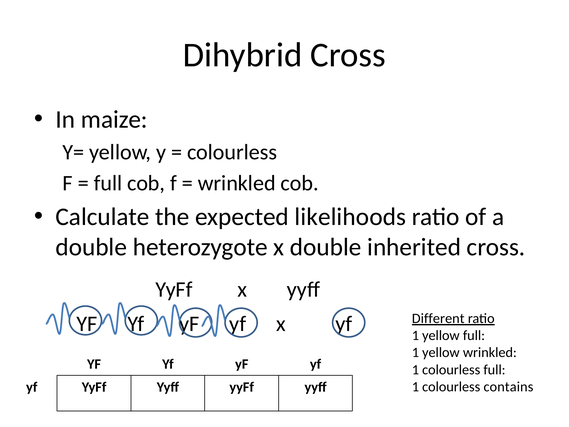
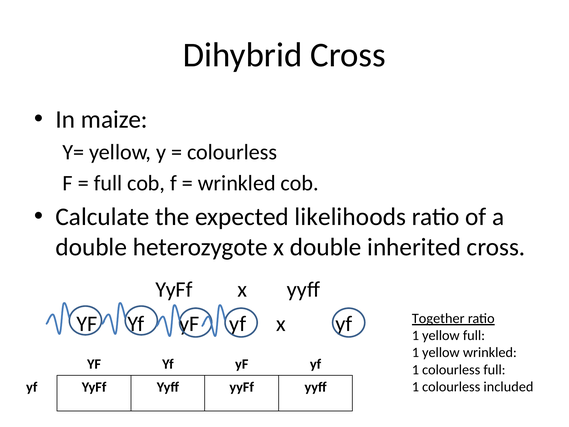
Different: Different -> Together (438, 318)
contains: contains -> included (508, 387)
